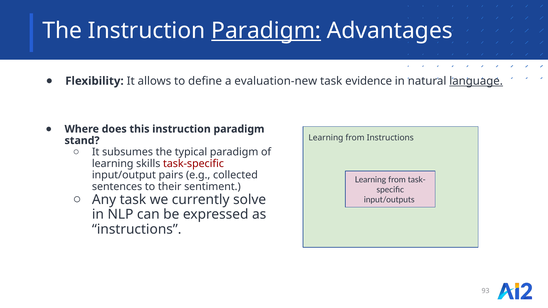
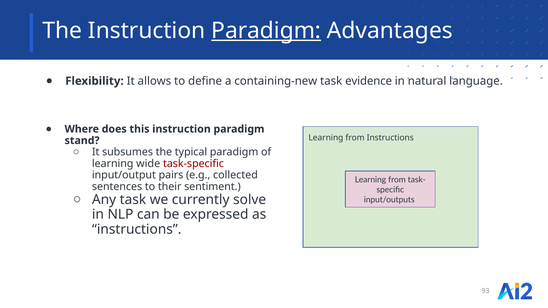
evaluation-new: evaluation-new -> containing-new (276, 81)
language underline: present -> none (476, 81)
skills: skills -> wide (148, 164)
